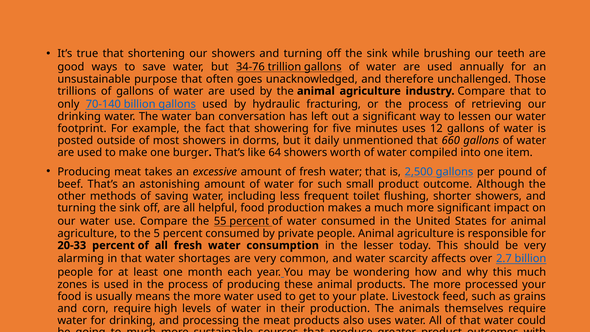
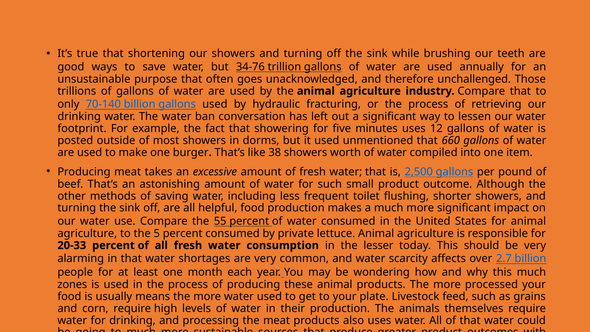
it daily: daily -> used (327, 140)
64: 64 -> 38 (275, 152)
private people: people -> lettuce (336, 233)
